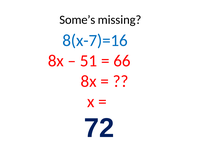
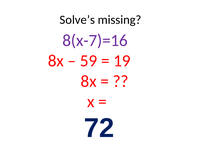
Some’s: Some’s -> Solve’s (77, 20)
8(x-7)=16 colour: blue -> purple (95, 40)
51: 51 -> 59 (89, 61)
66: 66 -> 19 (122, 61)
